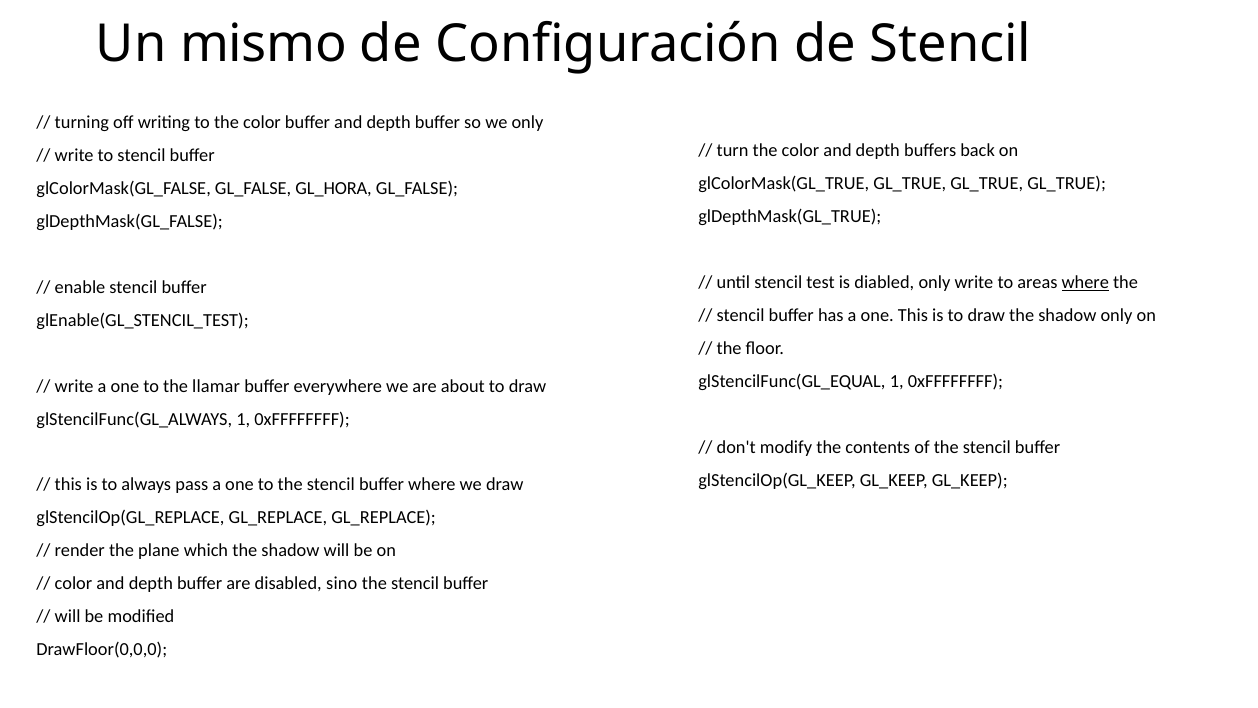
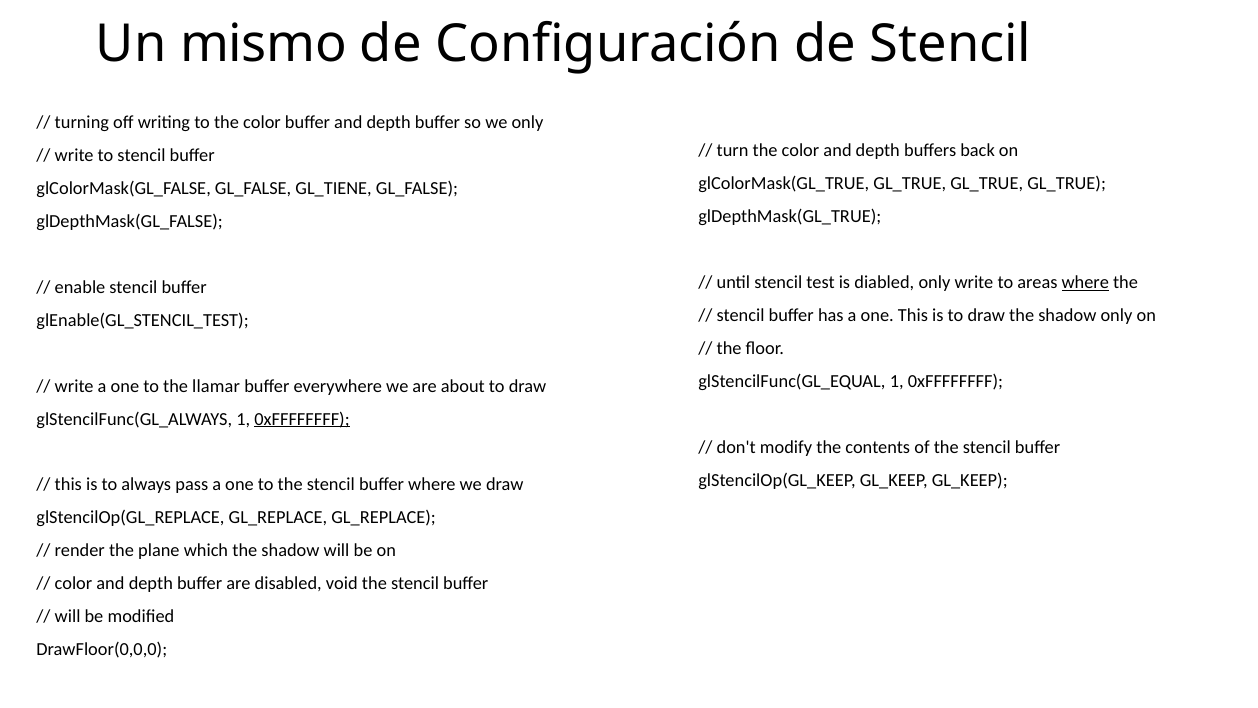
GL_HORA: GL_HORA -> GL_TIENE (334, 188)
0xFFFFFFFF underline: none -> present (302, 419)
sino: sino -> void (342, 584)
